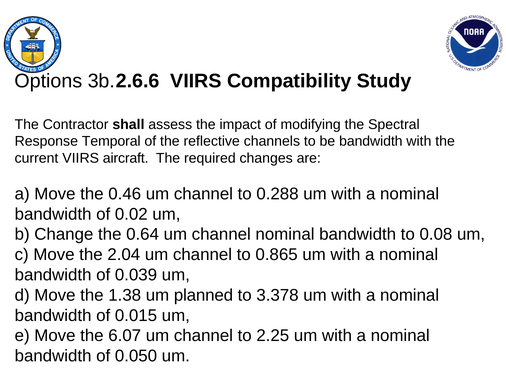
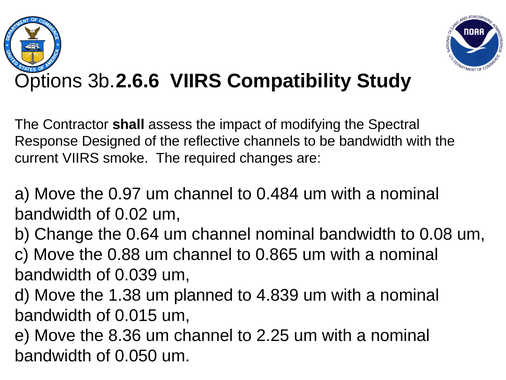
Temporal: Temporal -> Designed (111, 141)
aircraft: aircraft -> smoke (126, 158)
0.46: 0.46 -> 0.97 (125, 194)
0.288: 0.288 -> 0.484 (277, 194)
2.04: 2.04 -> 0.88 (124, 254)
3.378: 3.378 -> 4.839 (277, 295)
6.07: 6.07 -> 8.36 (125, 335)
